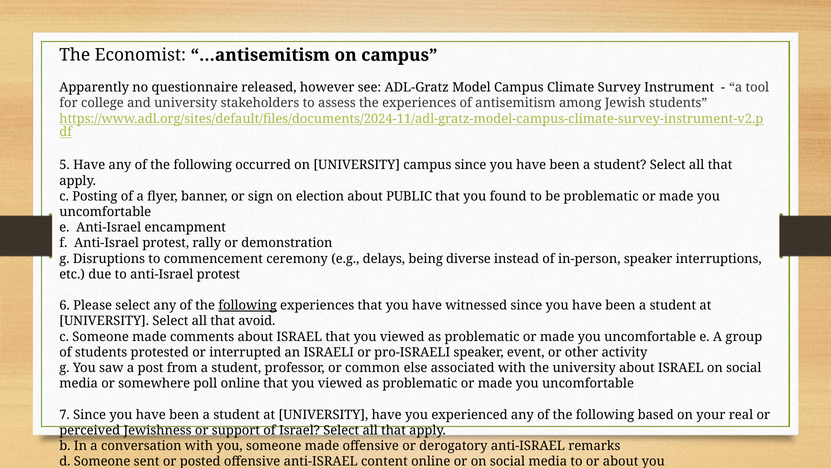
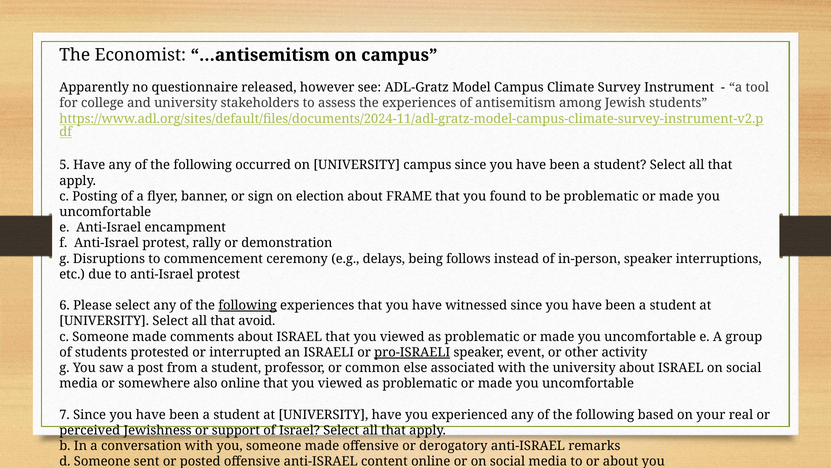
PUBLIC: PUBLIC -> FRAME (409, 196)
diverse: diverse -> follows (468, 258)
pro-ISRAELI underline: none -> present (412, 352)
poll: poll -> also (205, 383)
